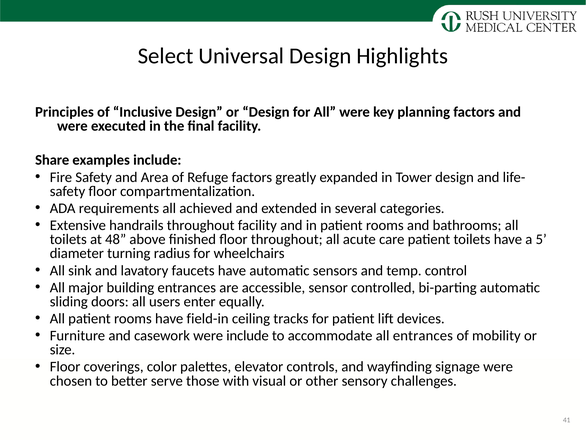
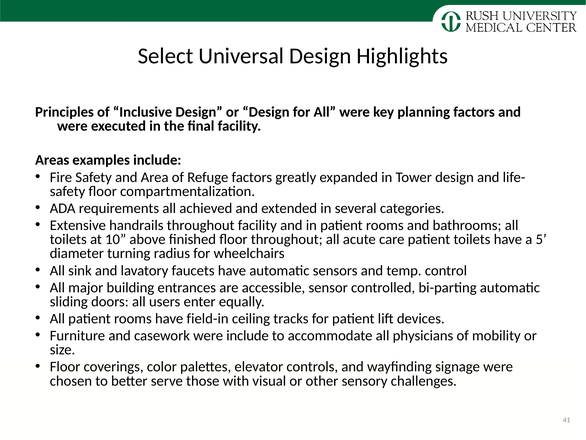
Share: Share -> Areas (52, 160)
48: 48 -> 10 (116, 239)
all entrances: entrances -> physicians (423, 335)
